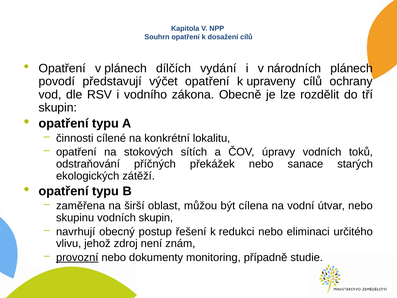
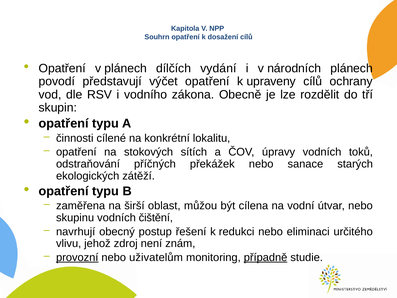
vodních skupin: skupin -> čištění (156, 218)
dokumenty: dokumenty -> uživatelům (156, 257)
případně underline: none -> present (266, 257)
